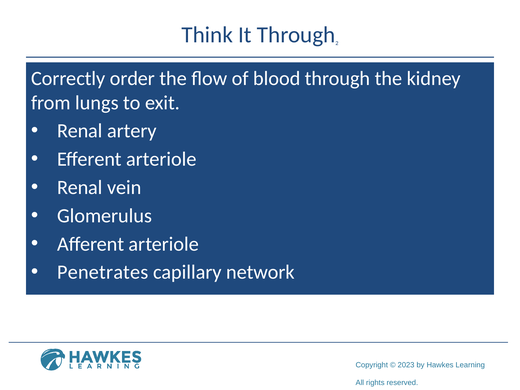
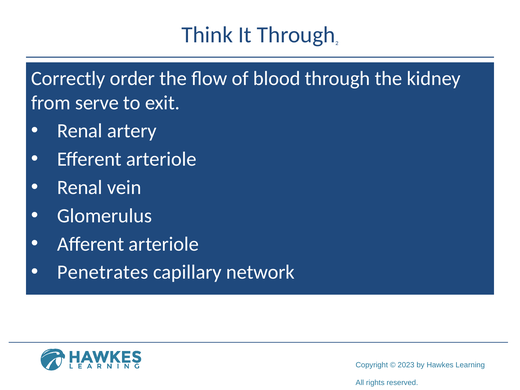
lungs: lungs -> serve (97, 103)
